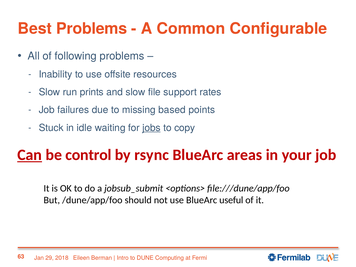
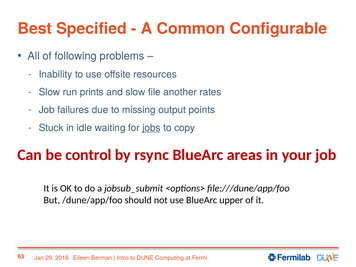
Best Problems: Problems -> Specified (92, 29)
support: support -> another (180, 92)
based: based -> output (172, 110)
Can underline: present -> none (30, 155)
useful: useful -> upper (231, 200)
